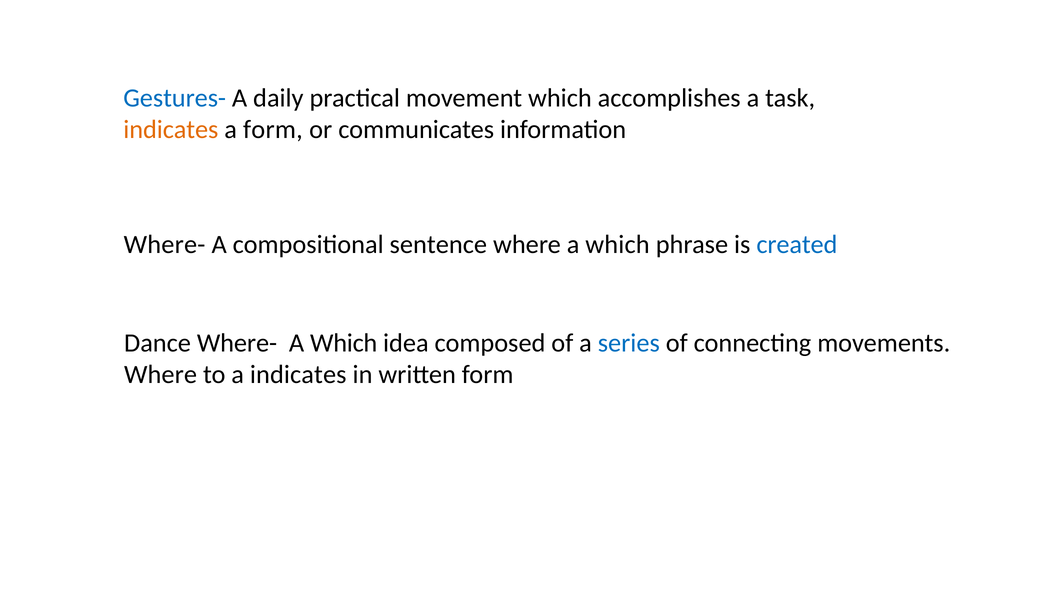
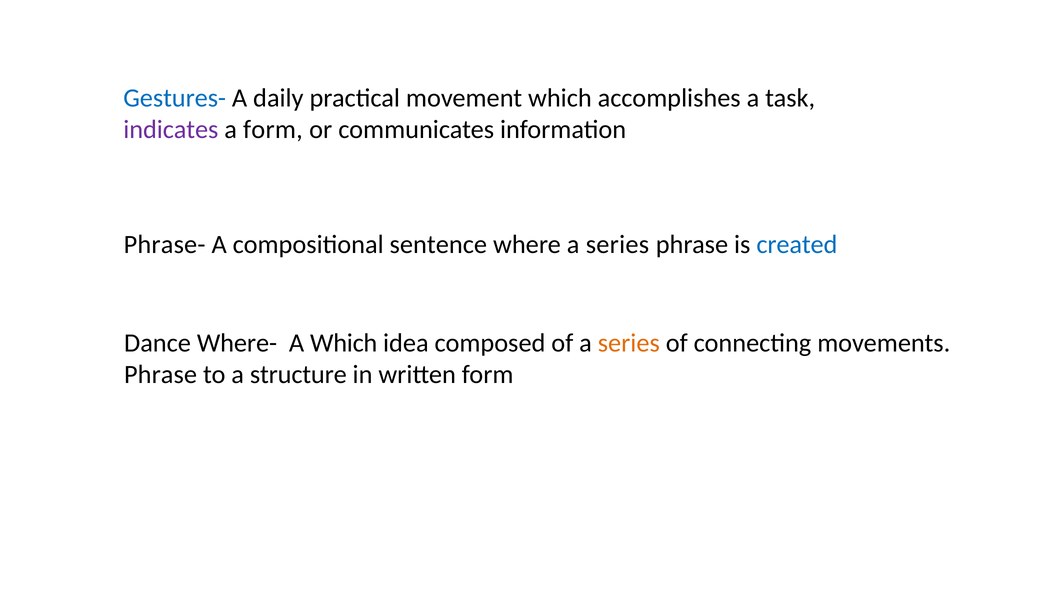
indicates colour: orange -> purple (171, 129)
Where-: Where- -> Phrase- (165, 244)
where a which: which -> series (617, 244)
series colour: blue -> orange (629, 343)
Where: Where -> Phrase (161, 375)
a indicates: indicates -> structure (298, 375)
